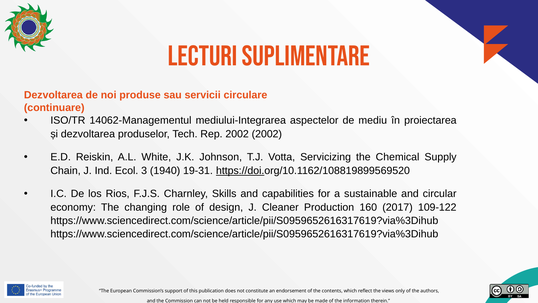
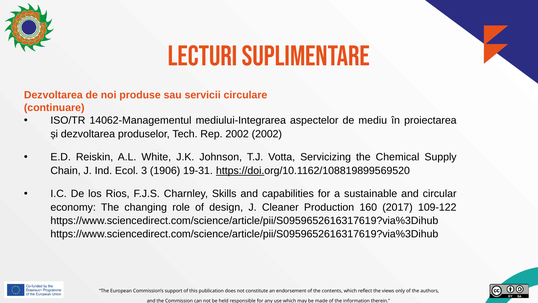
1940: 1940 -> 1906 (165, 170)
